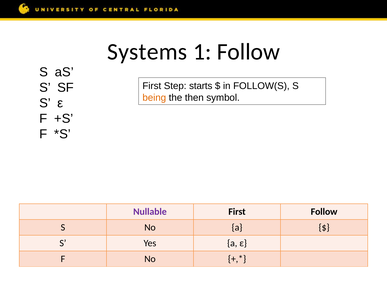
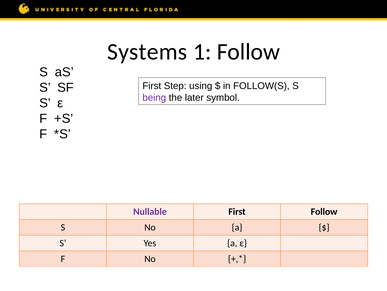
starts: starts -> using (201, 86)
being colour: orange -> purple (154, 97)
then: then -> later (194, 97)
